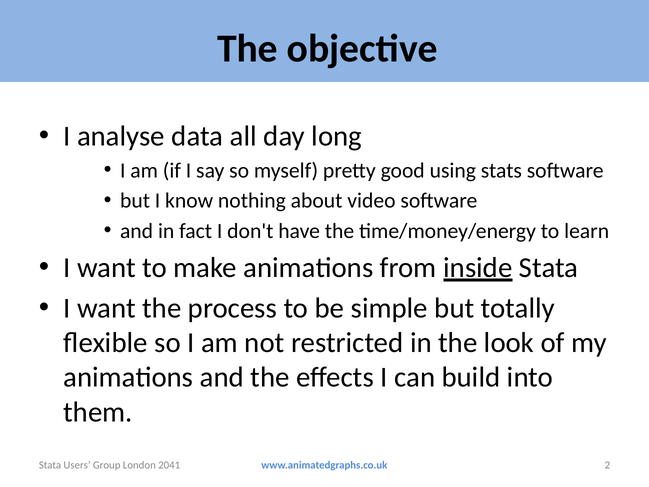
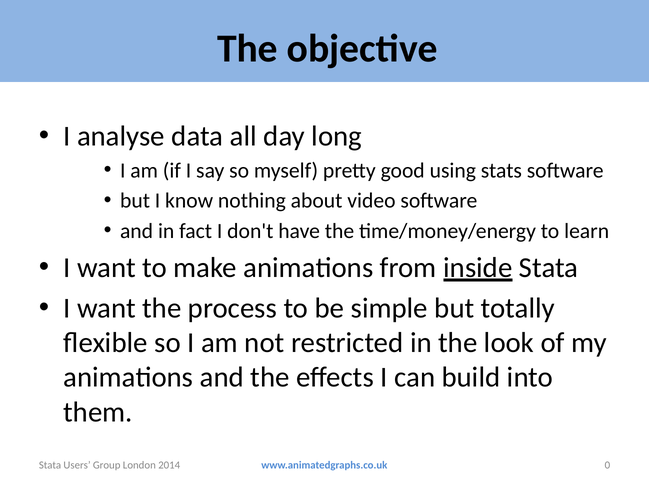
2: 2 -> 0 (607, 465)
2041: 2041 -> 2014 (169, 465)
